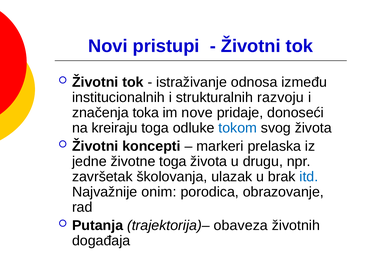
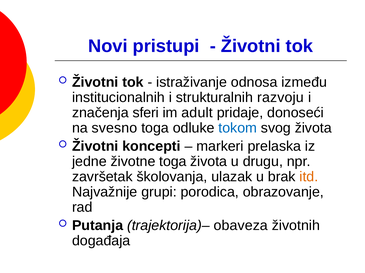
toka: toka -> sferi (146, 113)
nove: nove -> adult (197, 113)
kreiraju: kreiraju -> svesno (114, 128)
itd colour: blue -> orange (309, 177)
onim: onim -> grupi (159, 193)
